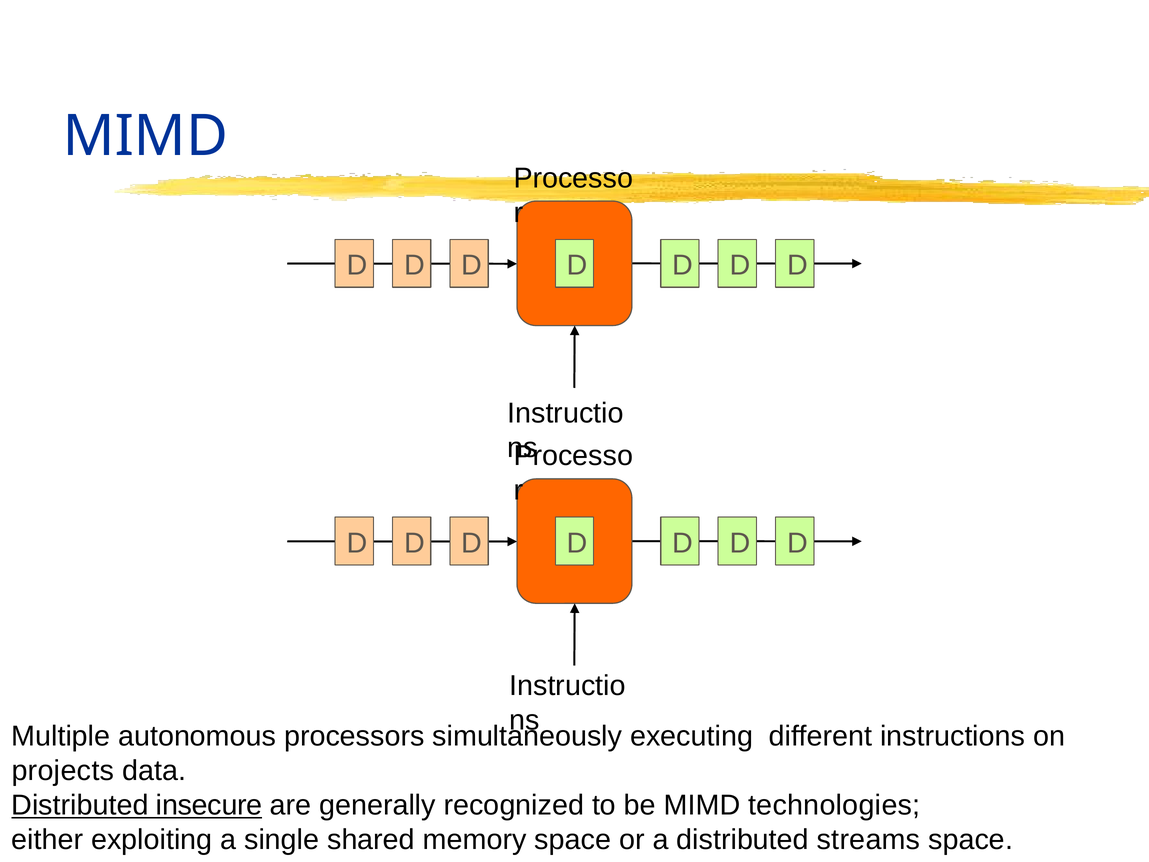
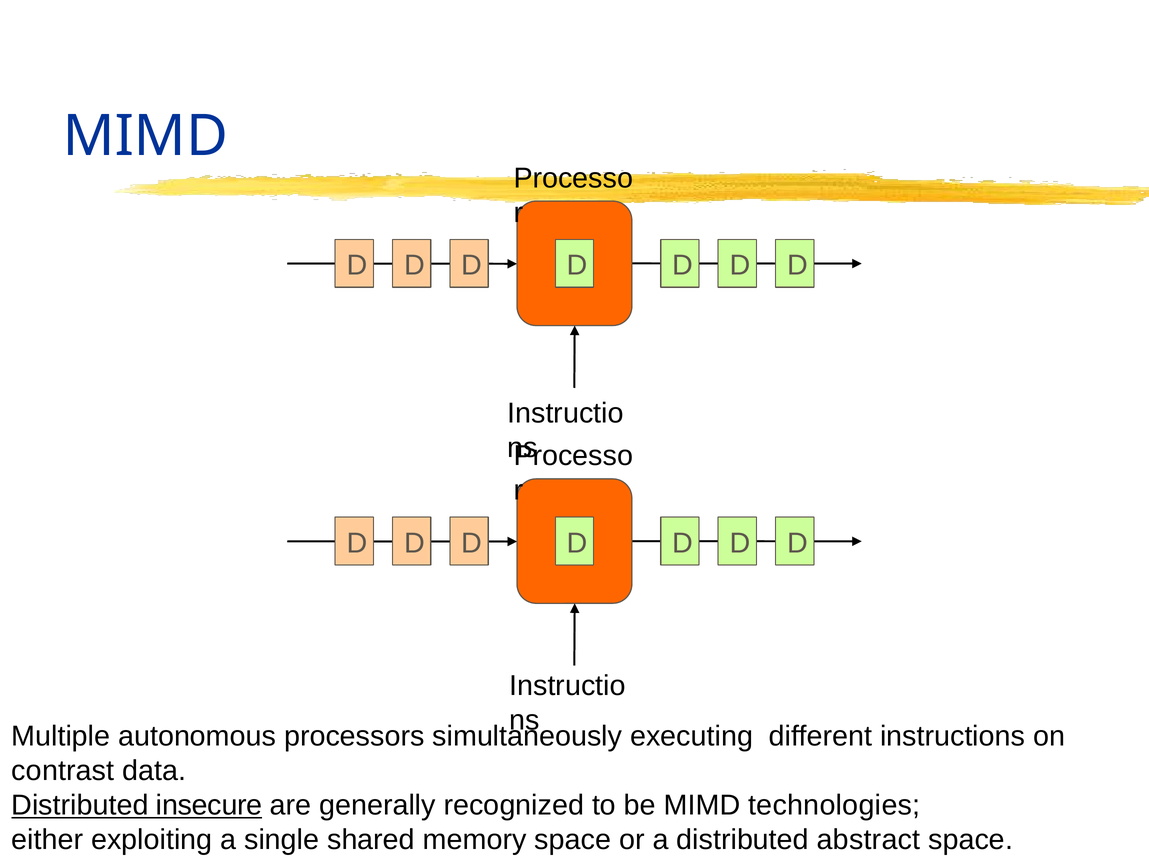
projects: projects -> contrast (63, 770)
streams: streams -> abstract (869, 839)
